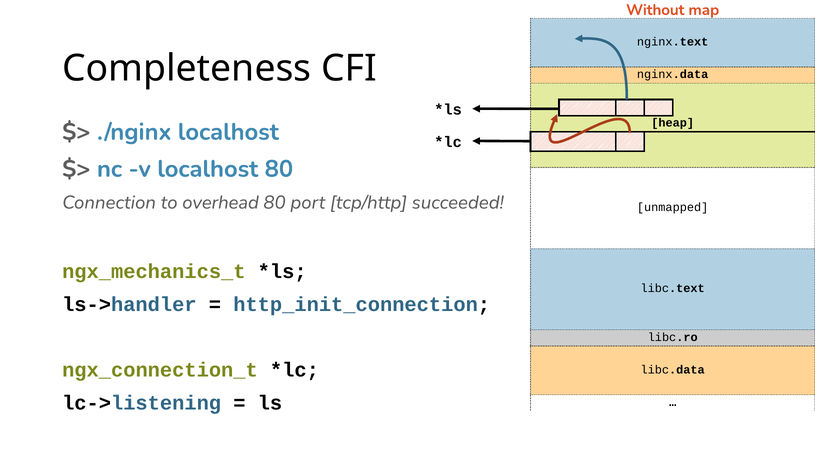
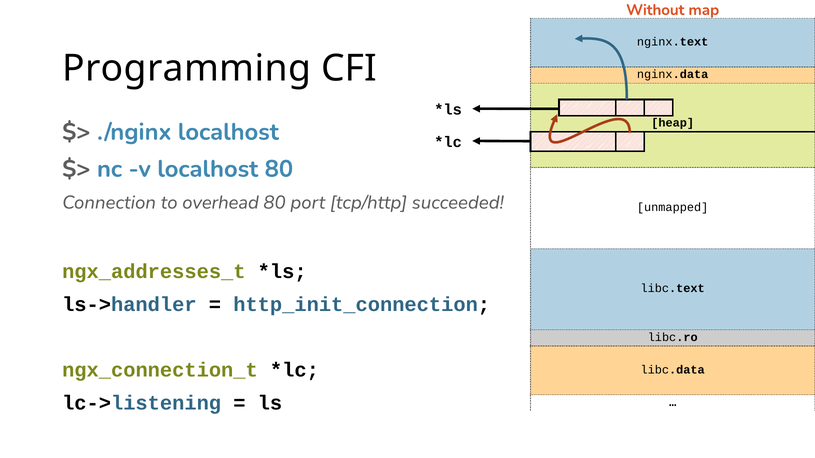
Completeness: Completeness -> Programming (187, 68)
ngx_mechanics_t: ngx_mechanics_t -> ngx_addresses_t (154, 272)
